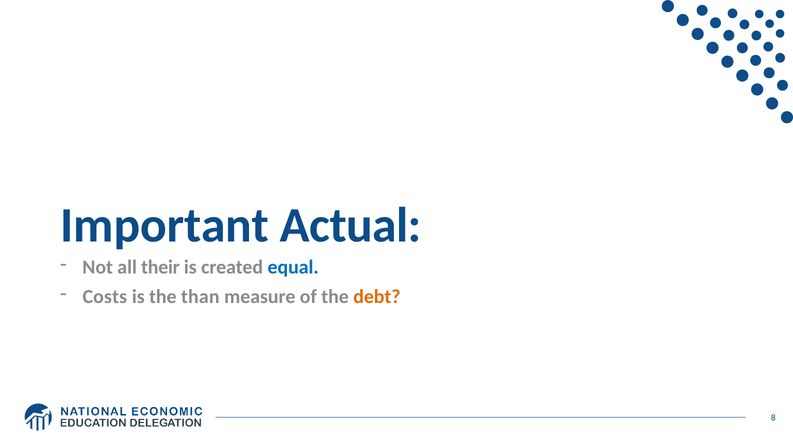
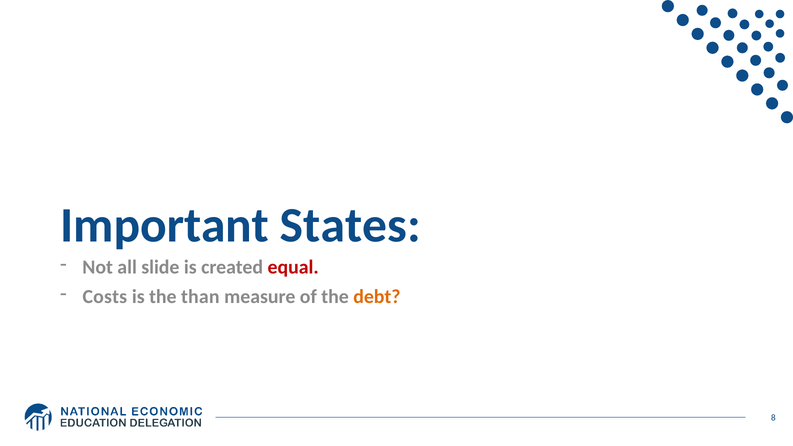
Actual: Actual -> States (350, 226)
their: their -> slide (160, 267)
equal colour: blue -> red (293, 267)
